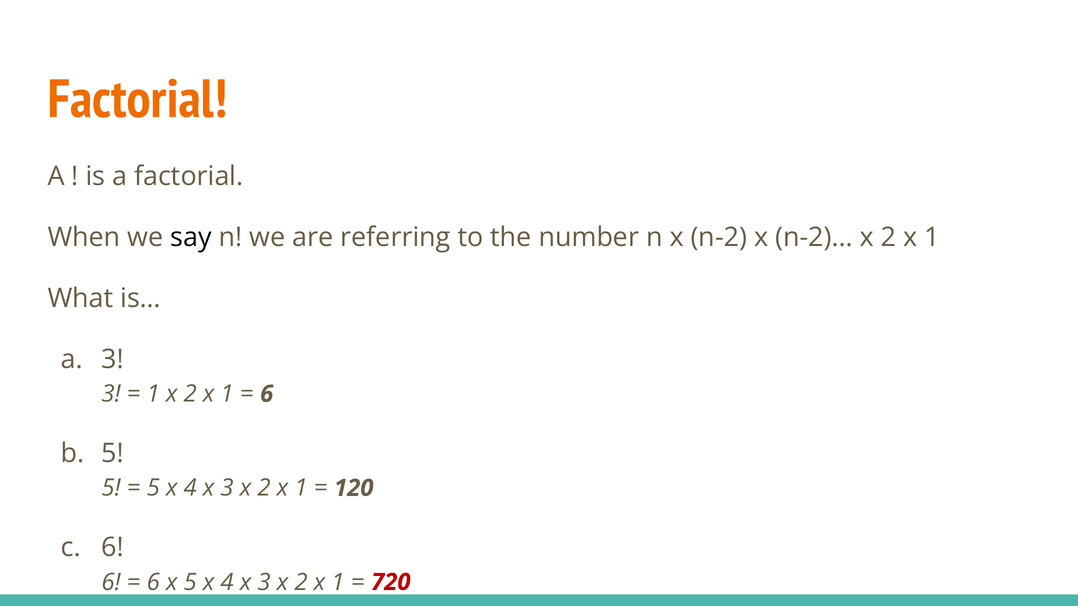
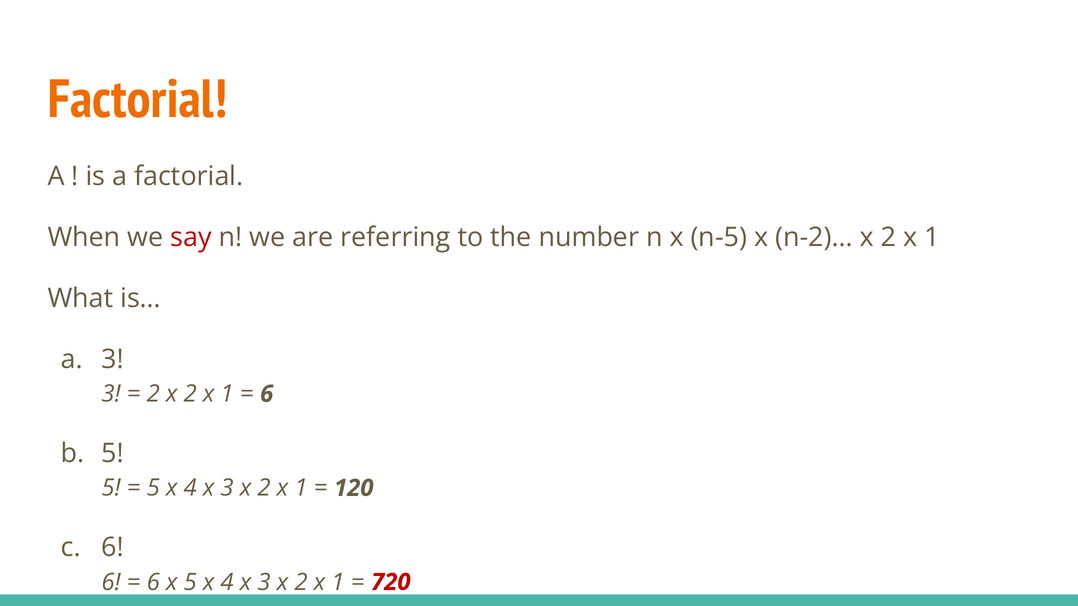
say colour: black -> red (191, 237)
n x n-2: n-2 -> n-5 (719, 237)
1: 1 -> 2 (153, 394)
